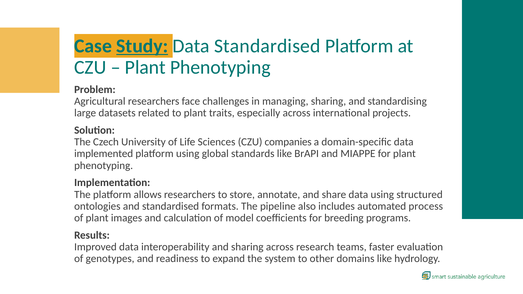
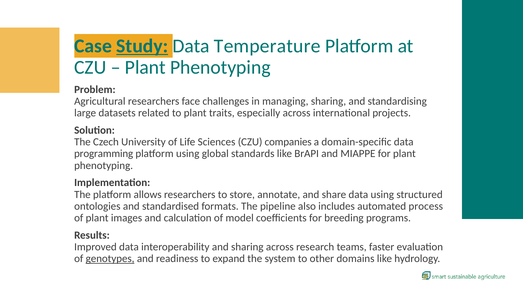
Data Standardised: Standardised -> Temperature (267, 46)
implemented: implemented -> programming (104, 154)
genotypes underline: none -> present (110, 259)
